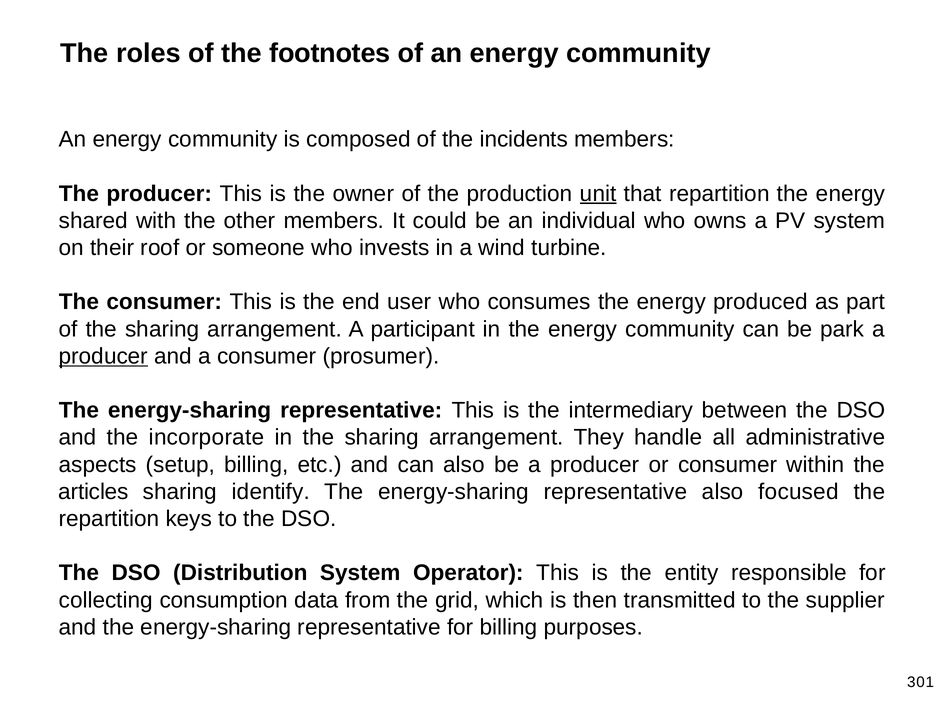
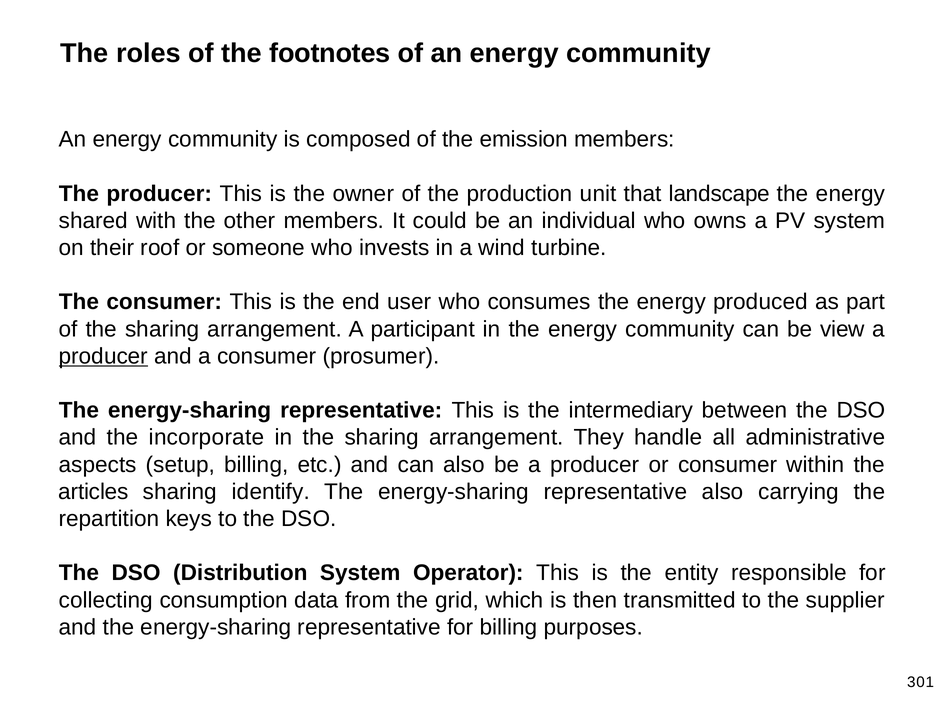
incidents: incidents -> emission (524, 139)
unit underline: present -> none (598, 194)
that repartition: repartition -> landscape (719, 194)
park: park -> view (842, 329)
focused: focused -> carrying (799, 492)
